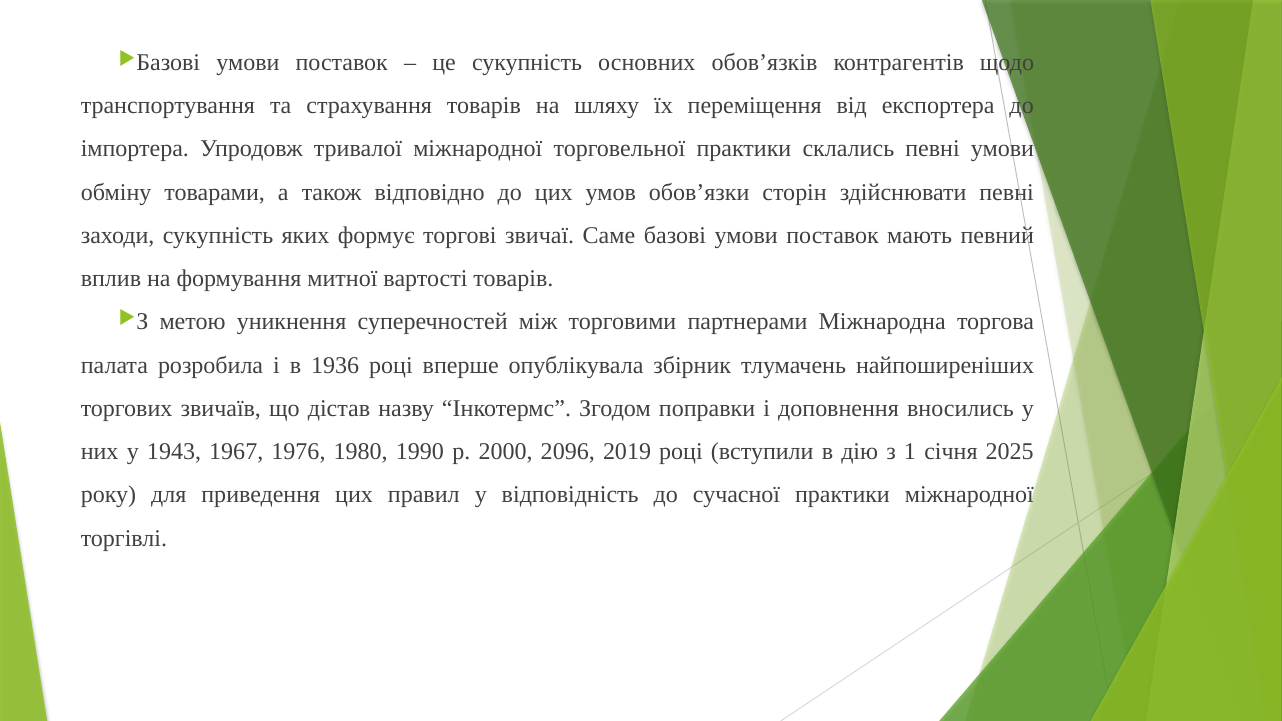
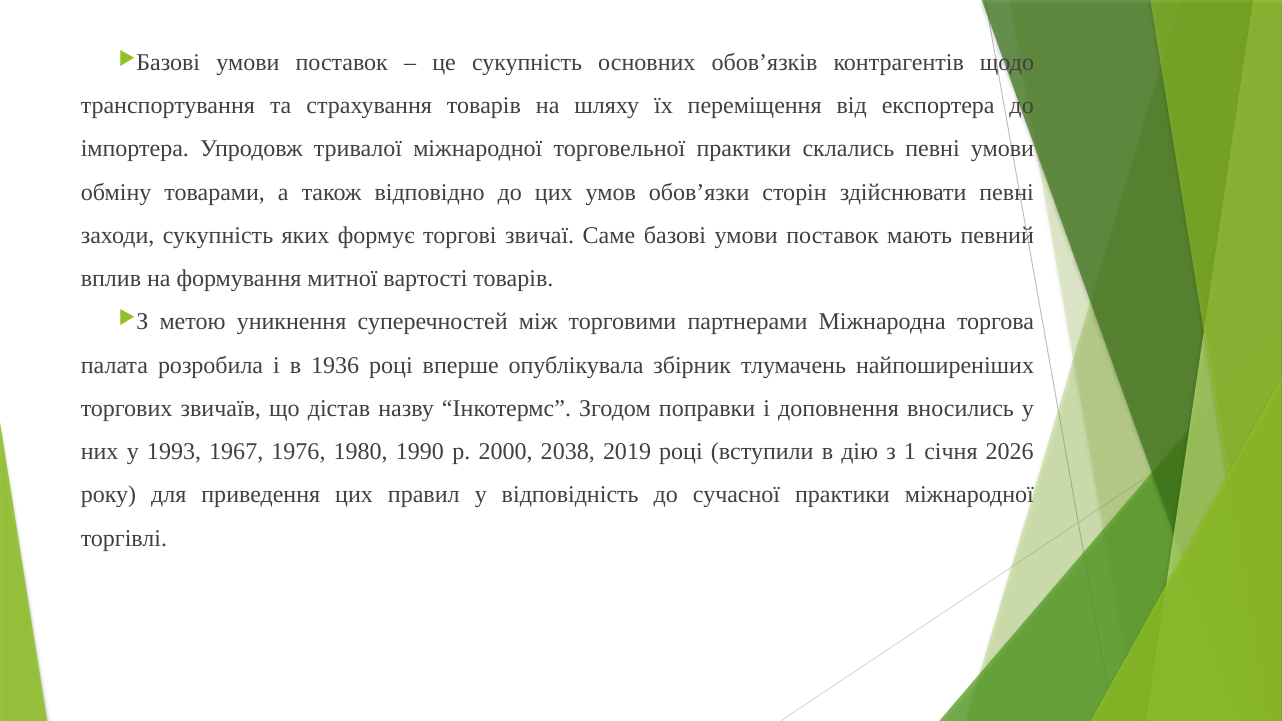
1943: 1943 -> 1993 (174, 452)
2096: 2096 -> 2038 (568, 452)
2025: 2025 -> 2026 (1010, 452)
